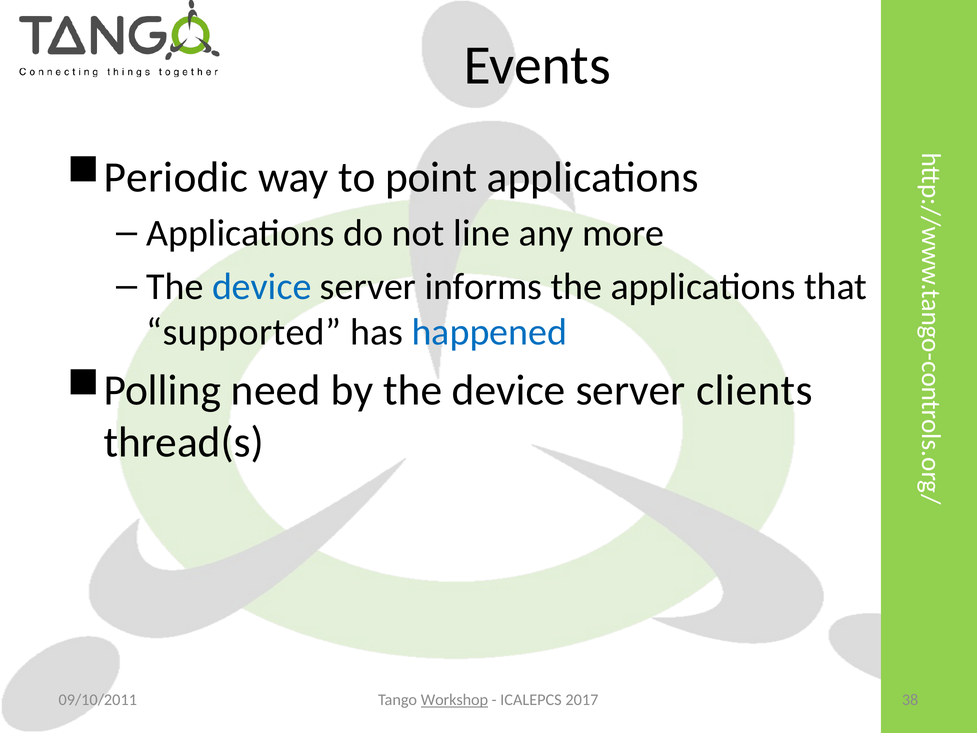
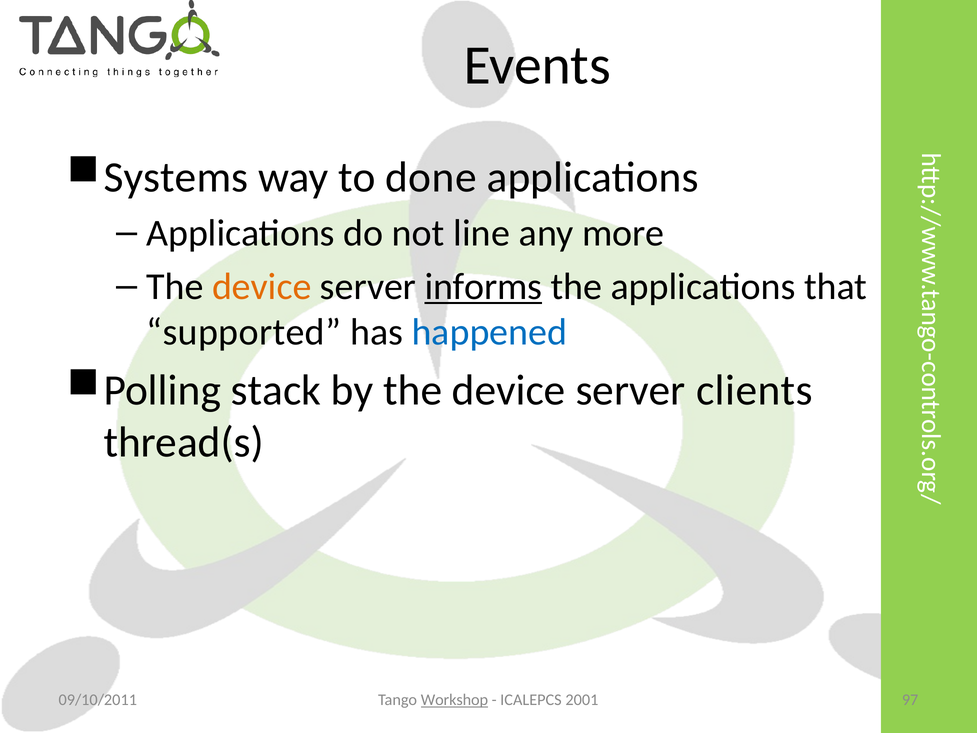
Periodic: Periodic -> Systems (176, 177)
point: point -> done (431, 177)
device colour: blue -> orange (262, 287)
informs underline: none -> present (483, 287)
need: need -> stack (276, 390)
2017: 2017 -> 2001 (582, 700)
38: 38 -> 97 (910, 700)
